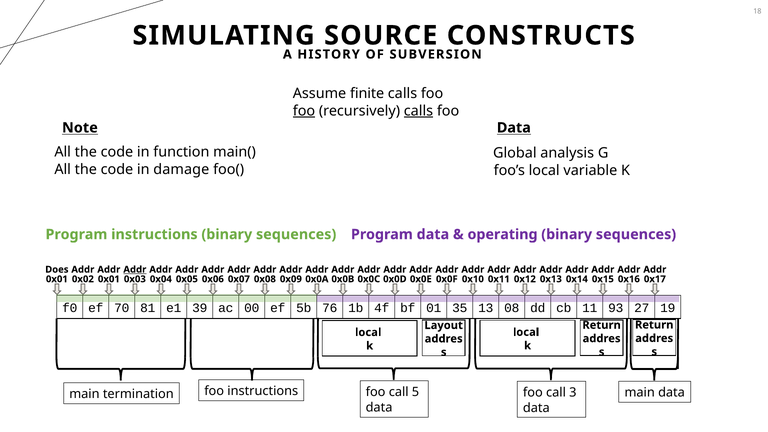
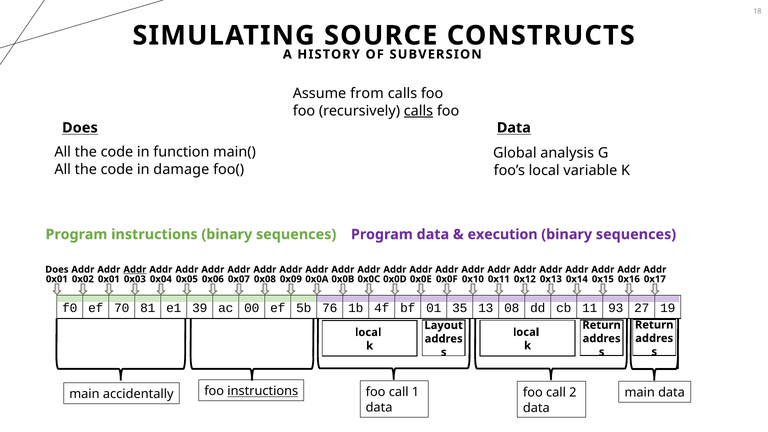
finite: finite -> from (367, 94)
foo underline: present -> none (304, 111)
Note: Note -> Does (80, 128)
operating: operating -> execution (503, 234)
instructions underline: none -> present (263, 391)
3: 3 -> 2 (573, 392)
termination: termination -> accidentally (138, 394)
5: 5 -> 1 (416, 392)
